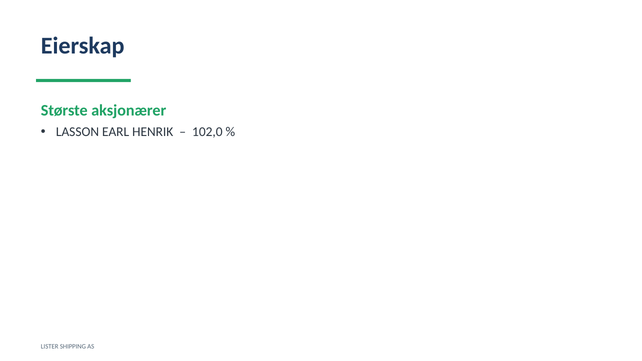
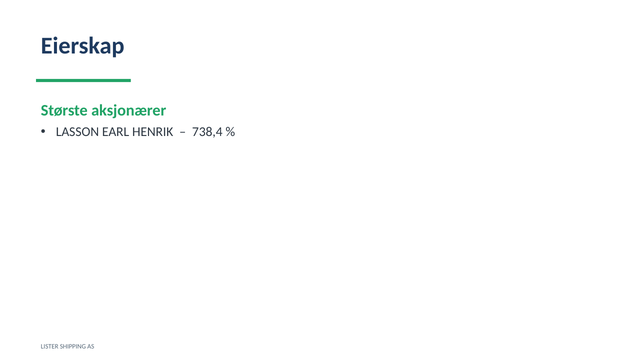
102,0: 102,0 -> 738,4 (207, 132)
